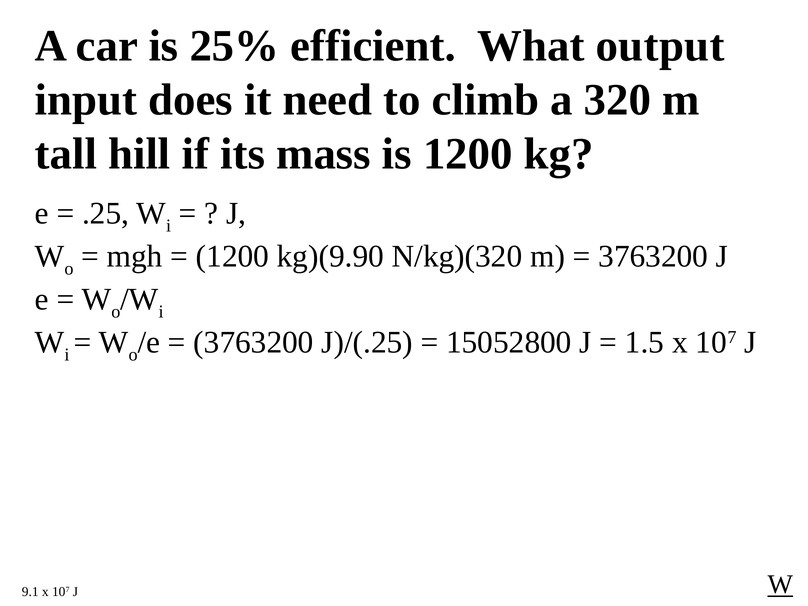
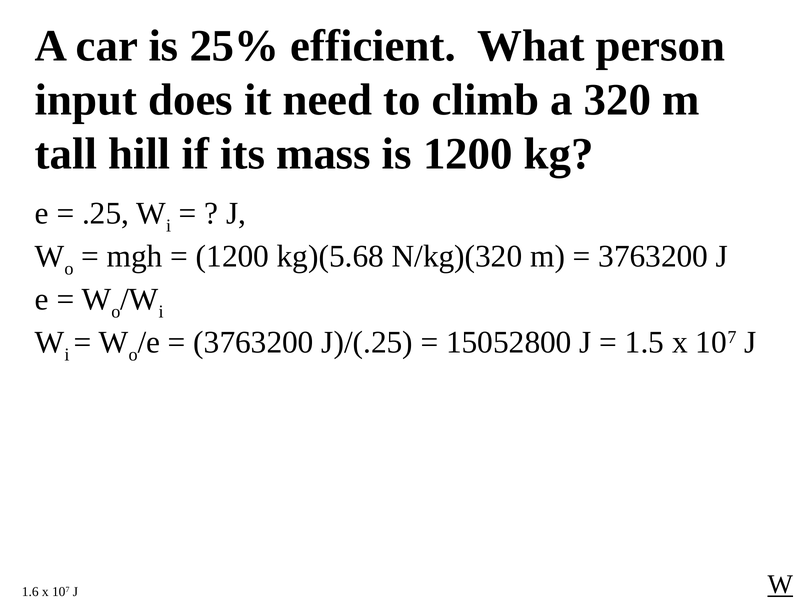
output: output -> person (660, 46)
kg)(9.90: kg)(9.90 -> kg)(5.68 (330, 256)
9.1: 9.1 -> 1.6 (30, 592)
